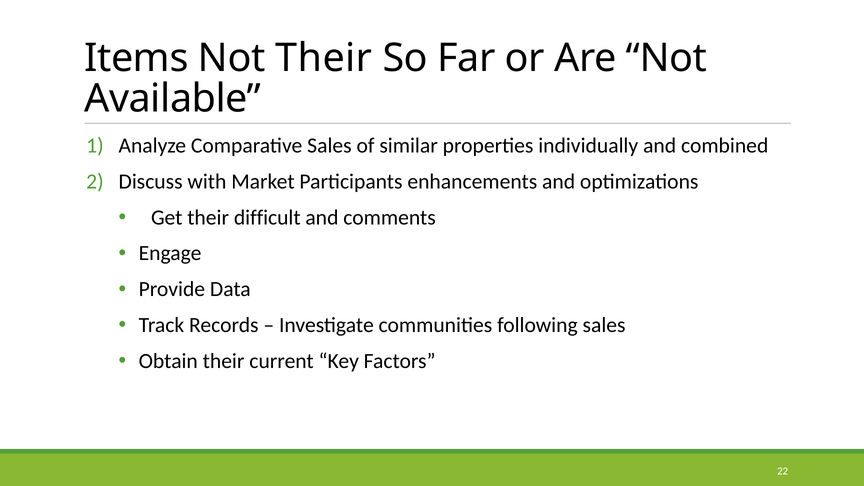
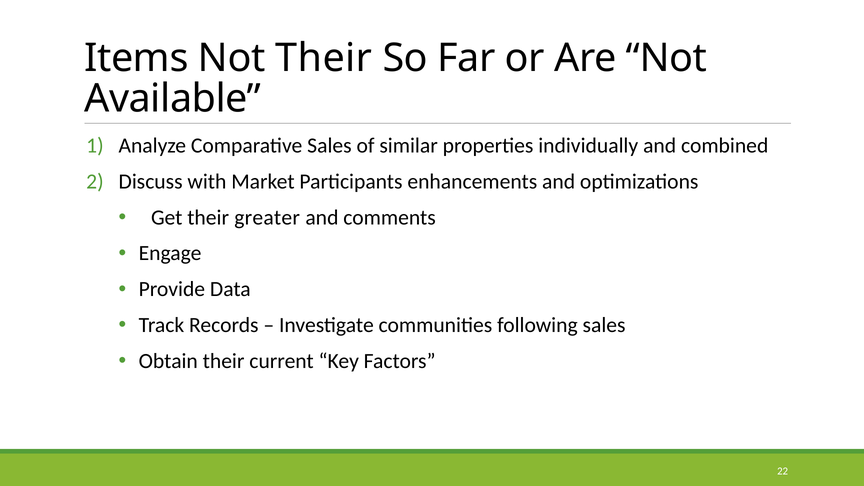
difficult: difficult -> greater (267, 217)
